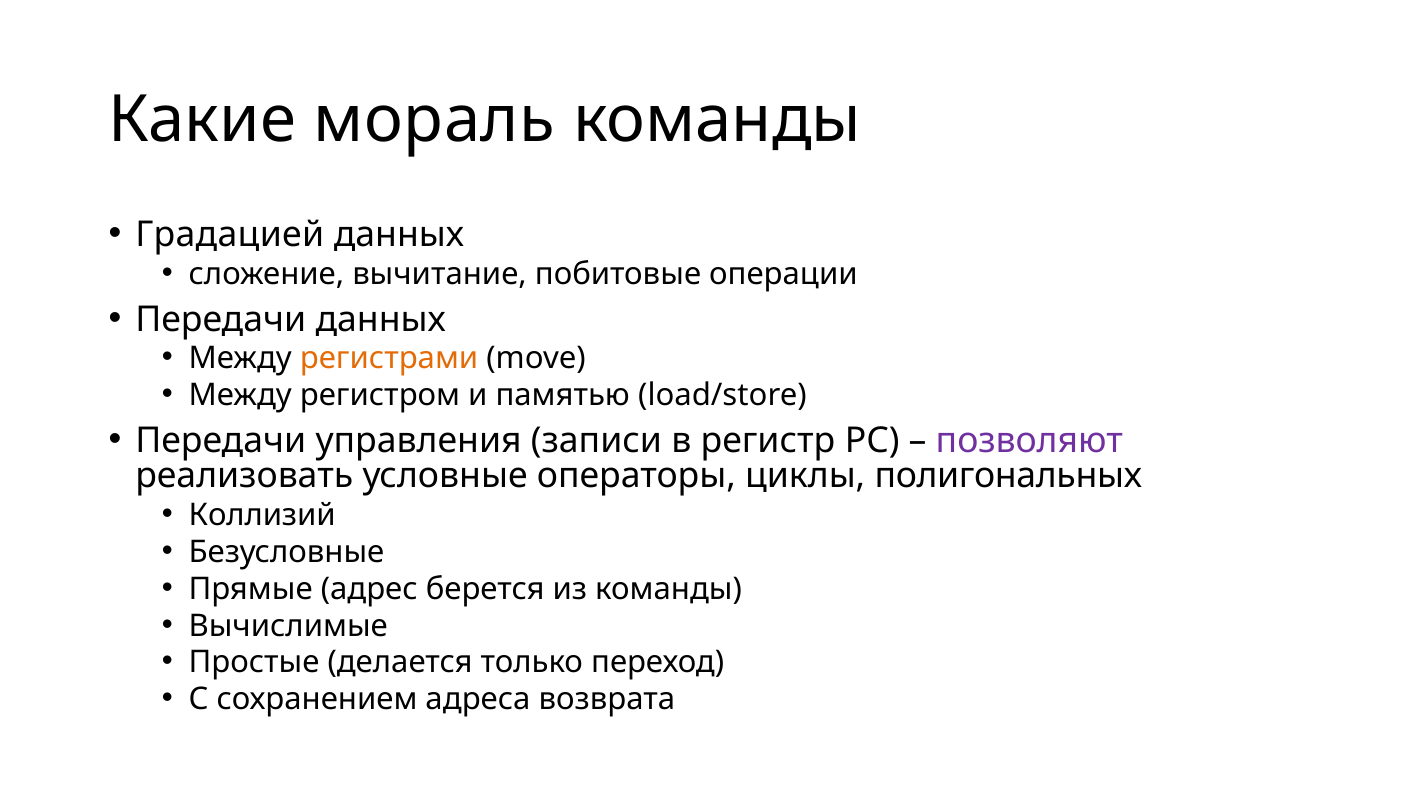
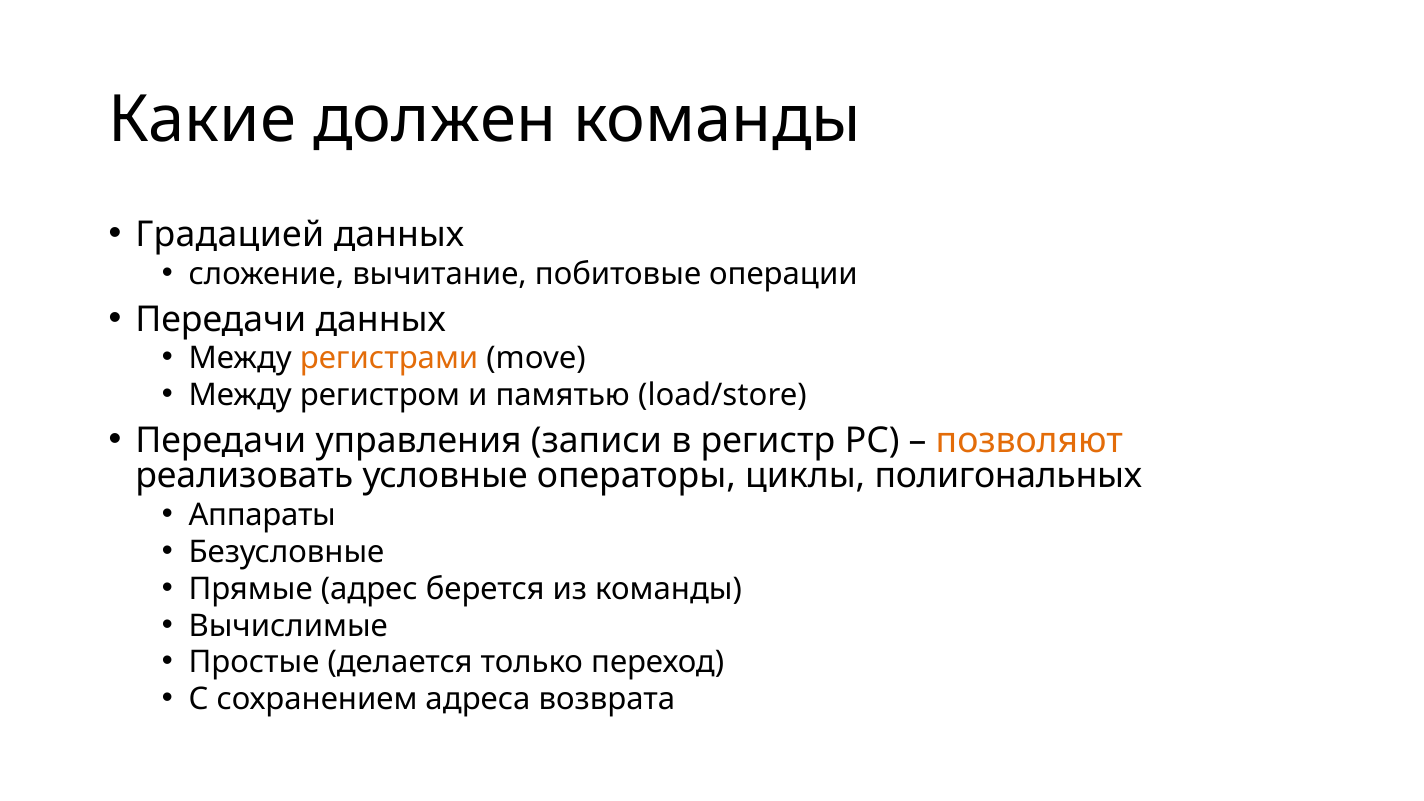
мораль: мораль -> должен (435, 120)
позволяют colour: purple -> orange (1029, 441)
Коллизий: Коллизий -> Аппараты (262, 515)
